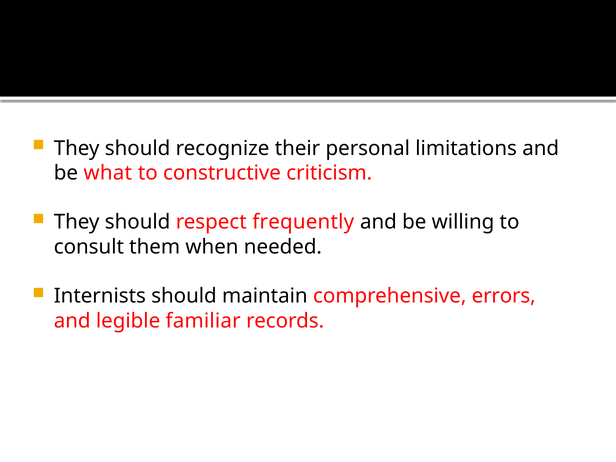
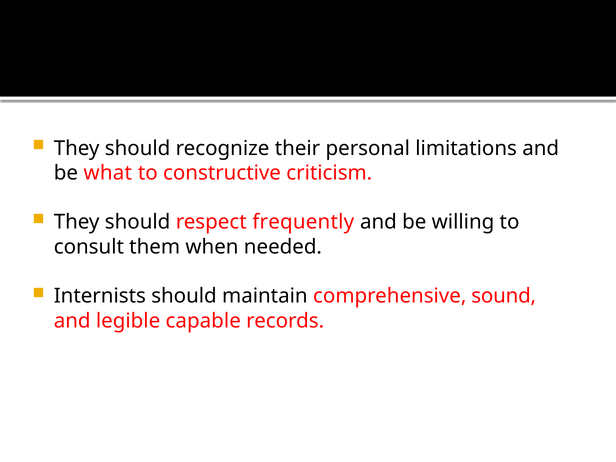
errors: errors -> sound (504, 296)
familiar: familiar -> capable (203, 321)
